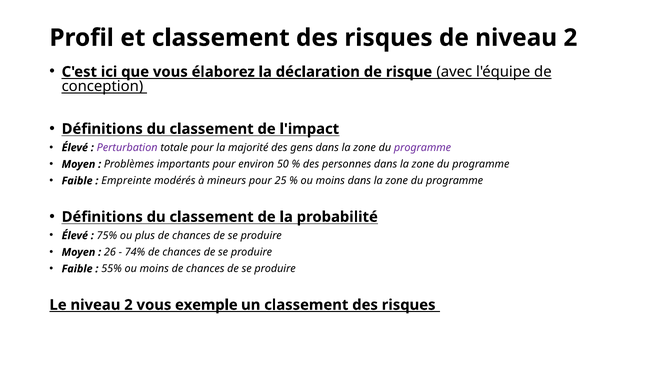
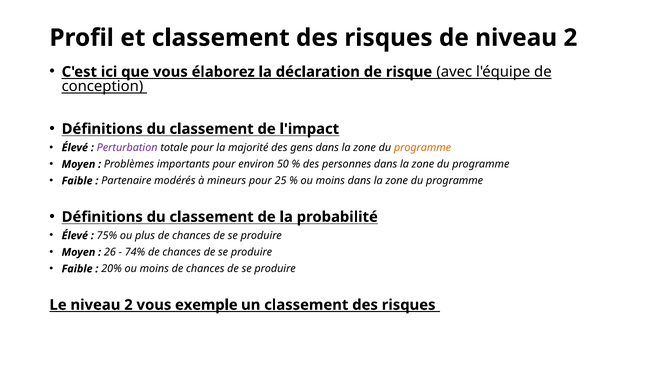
programme colour: purple -> orange (423, 148)
Empreinte: Empreinte -> Partenaire (126, 181)
55%: 55% -> 20% (112, 269)
